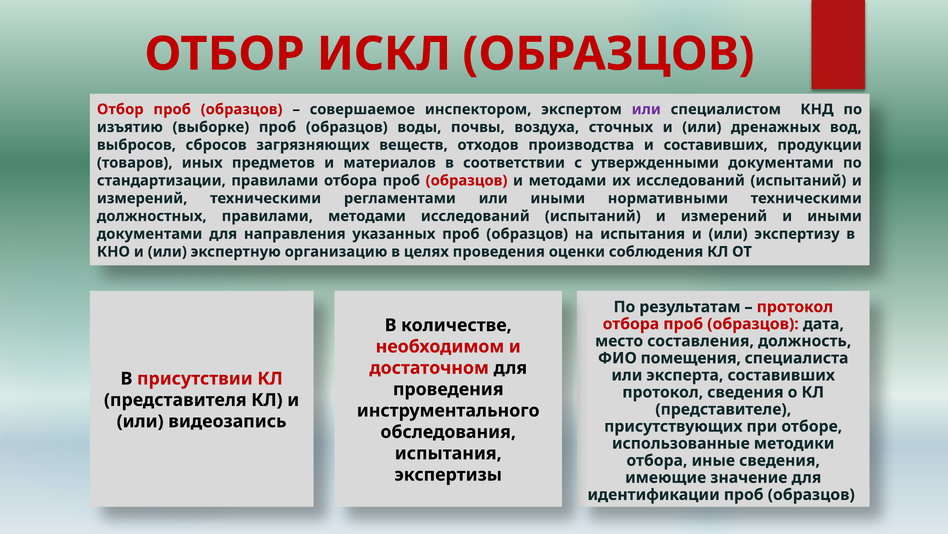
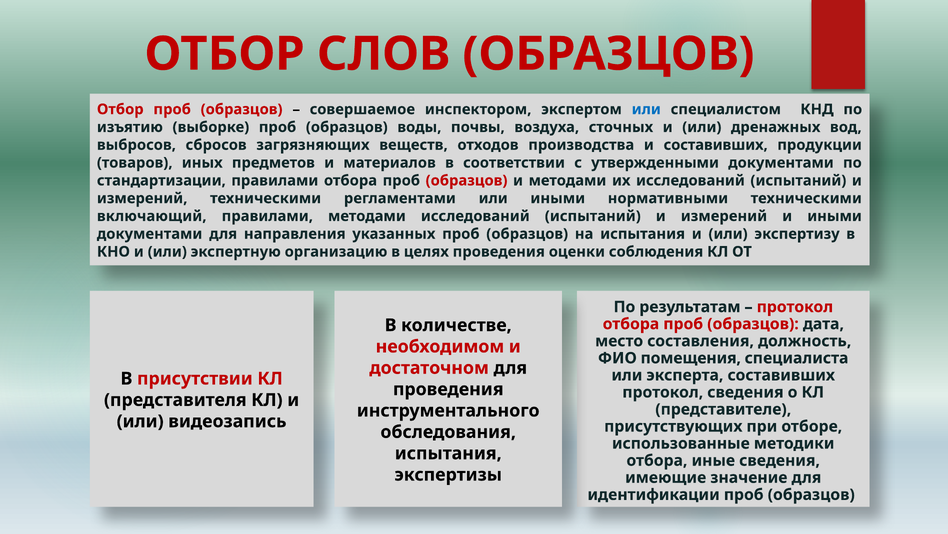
ИСКЛ: ИСКЛ -> СЛОВ (384, 54)
или colour: purple -> blue (646, 109)
должностных: должностных -> включающий (152, 216)
